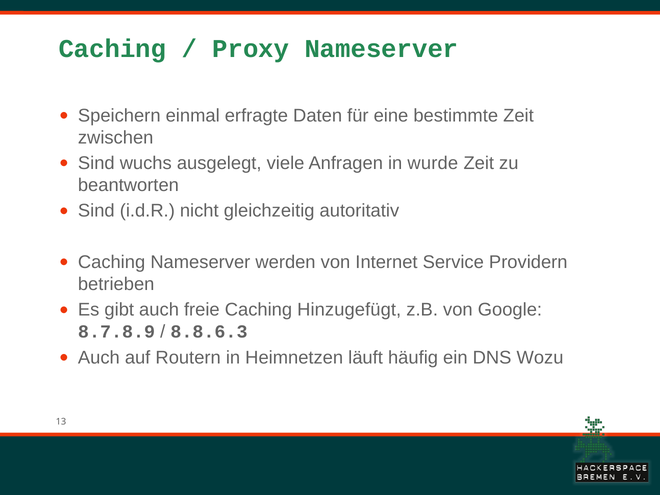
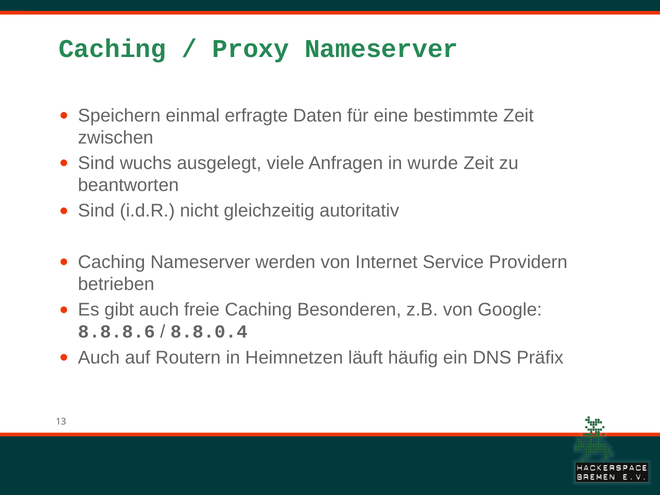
Hinzugefügt: Hinzugefügt -> Besonderen (349, 310)
8.7.8.9: 8.7.8.9 -> 8.8.8.6 (117, 332)
8.8.6.3: 8.8.6.3 -> 8.8.0.4 (209, 332)
Wozu: Wozu -> Präfix (540, 358)
